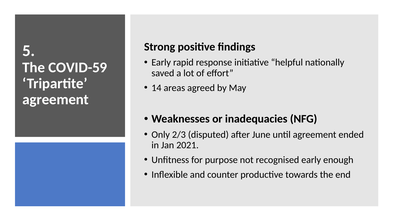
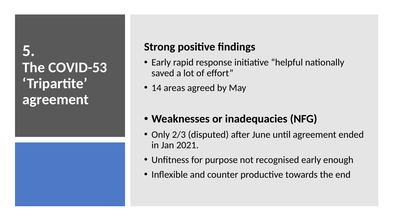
COVID-59: COVID-59 -> COVID-53 (78, 68)
